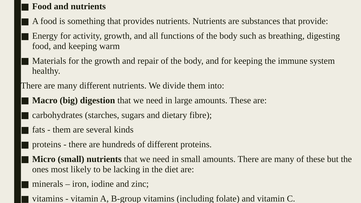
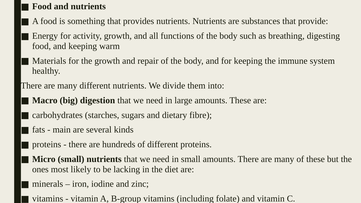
them: them -> main (62, 130)
